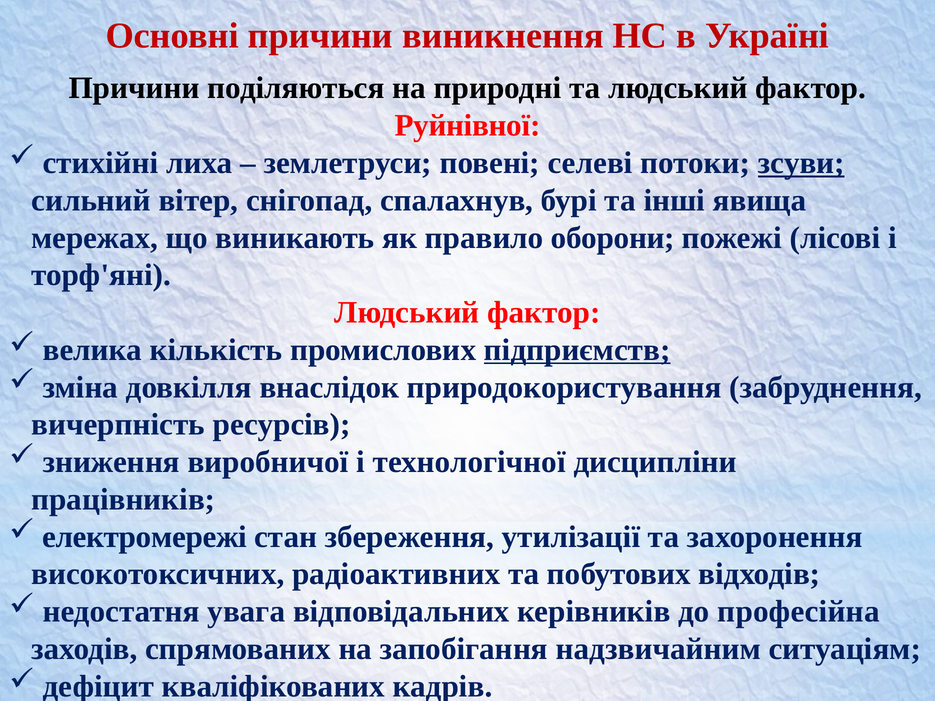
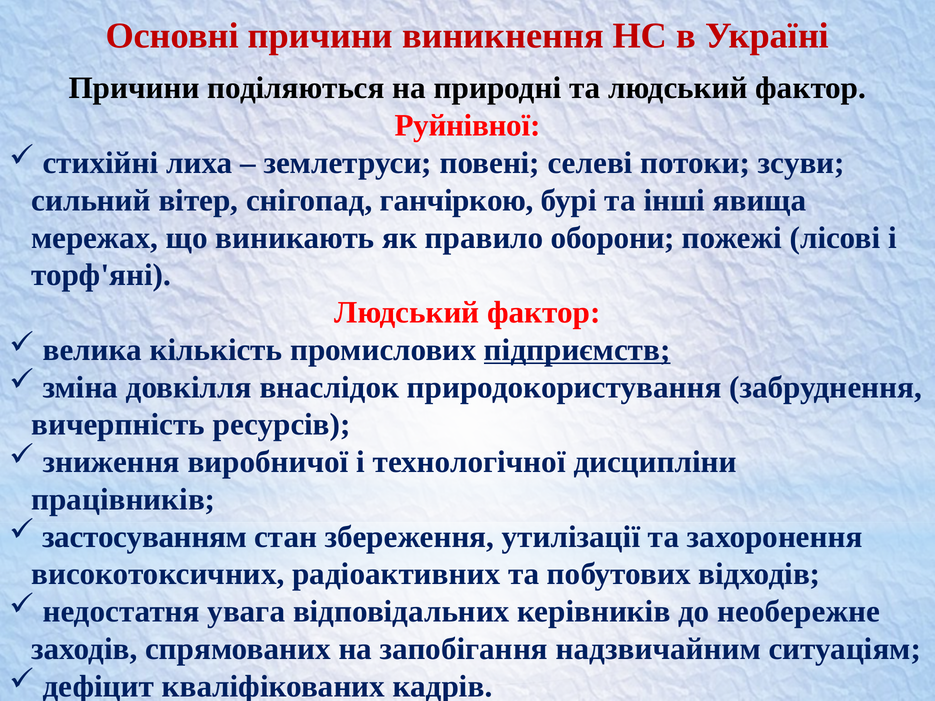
зсуви underline: present -> none (801, 163)
спалахнув: спалахнув -> ганчіркою (457, 200)
електромережі: електромережі -> застосуванням (145, 537)
професійна: професійна -> необережне (799, 612)
